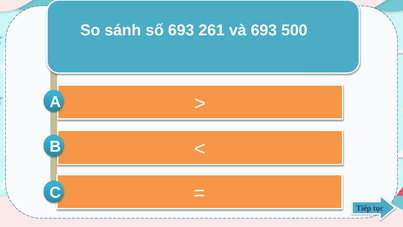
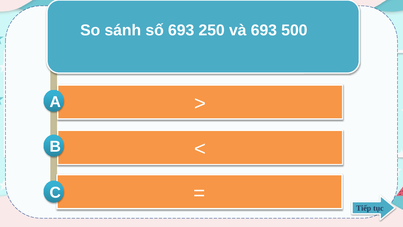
261: 261 -> 250 (212, 30)
